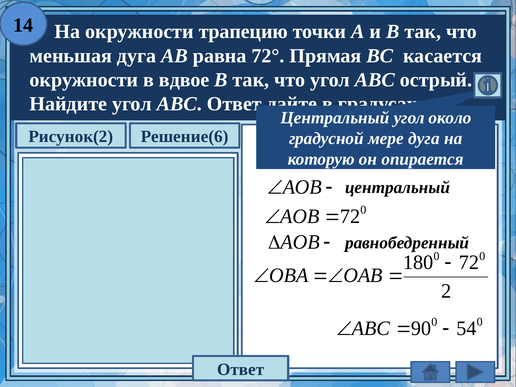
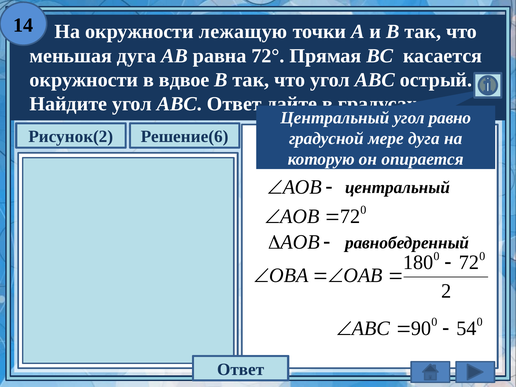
трапецию: трапецию -> лежащую (243, 32)
около: около -> равно (450, 118)
